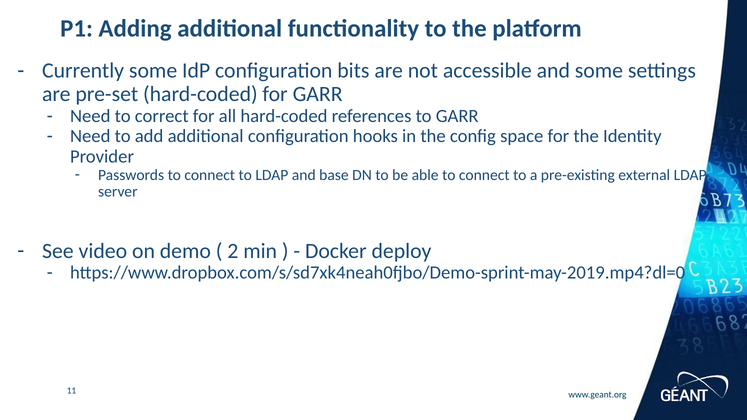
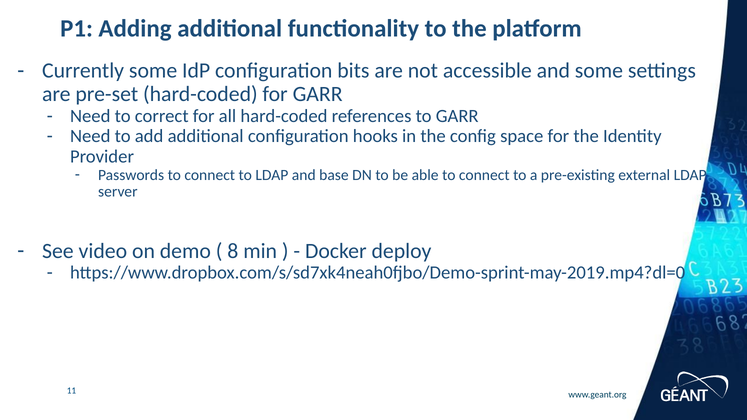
2: 2 -> 8 (233, 251)
